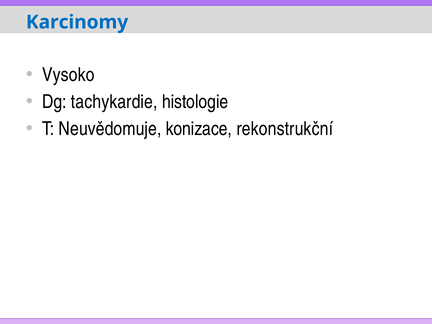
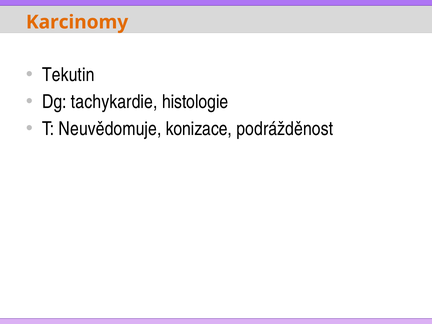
Karcinomy colour: blue -> orange (77, 22)
Vysoko: Vysoko -> Tekutin (68, 75)
rekonstrukční: rekonstrukční -> podrážděnost (285, 129)
